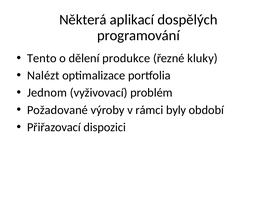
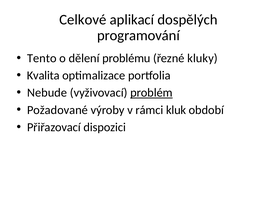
Některá: Některá -> Celkové (83, 20)
produkce: produkce -> problému (126, 58)
Nalézt: Nalézt -> Kvalita (43, 75)
Jednom: Jednom -> Nebude (47, 93)
problém underline: none -> present (151, 93)
byly: byly -> kluk (176, 110)
